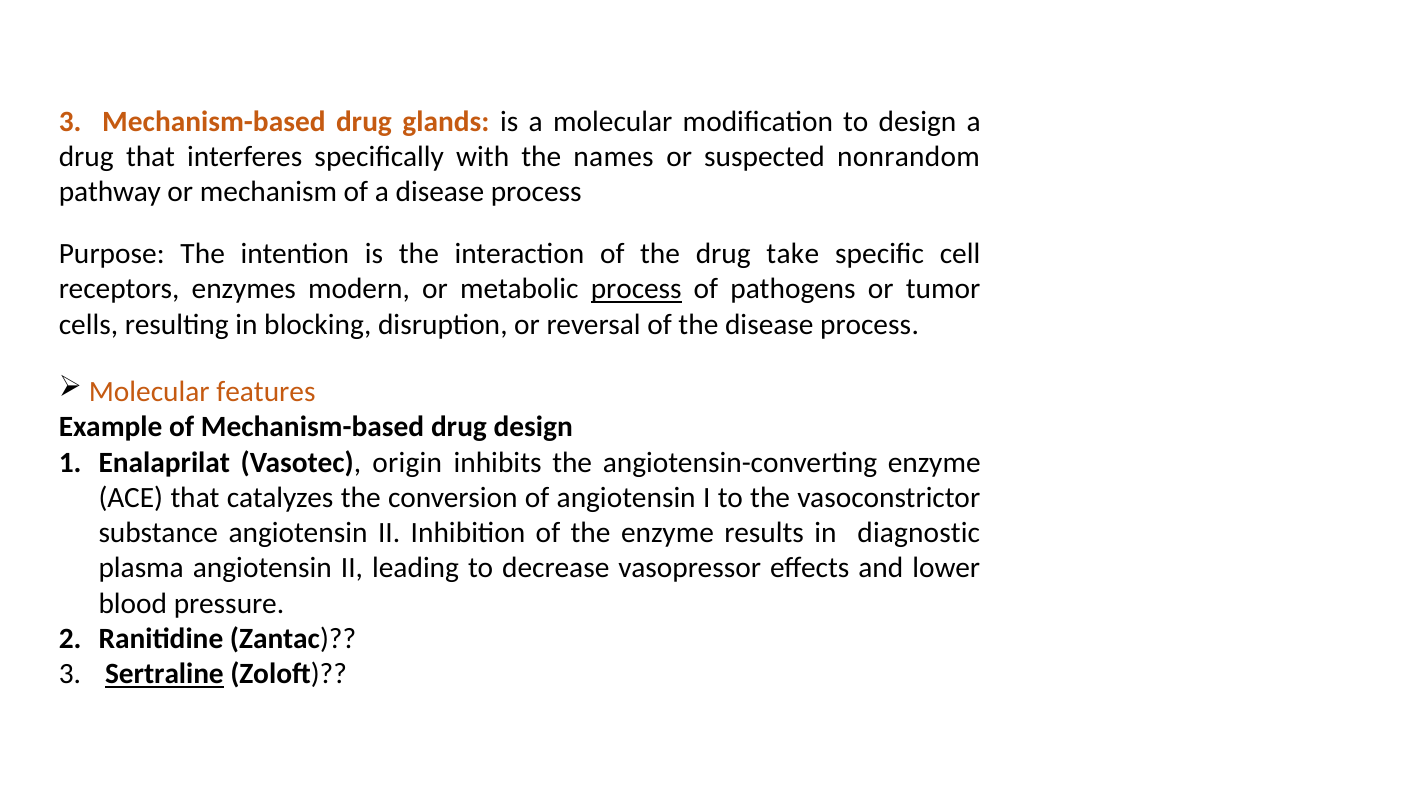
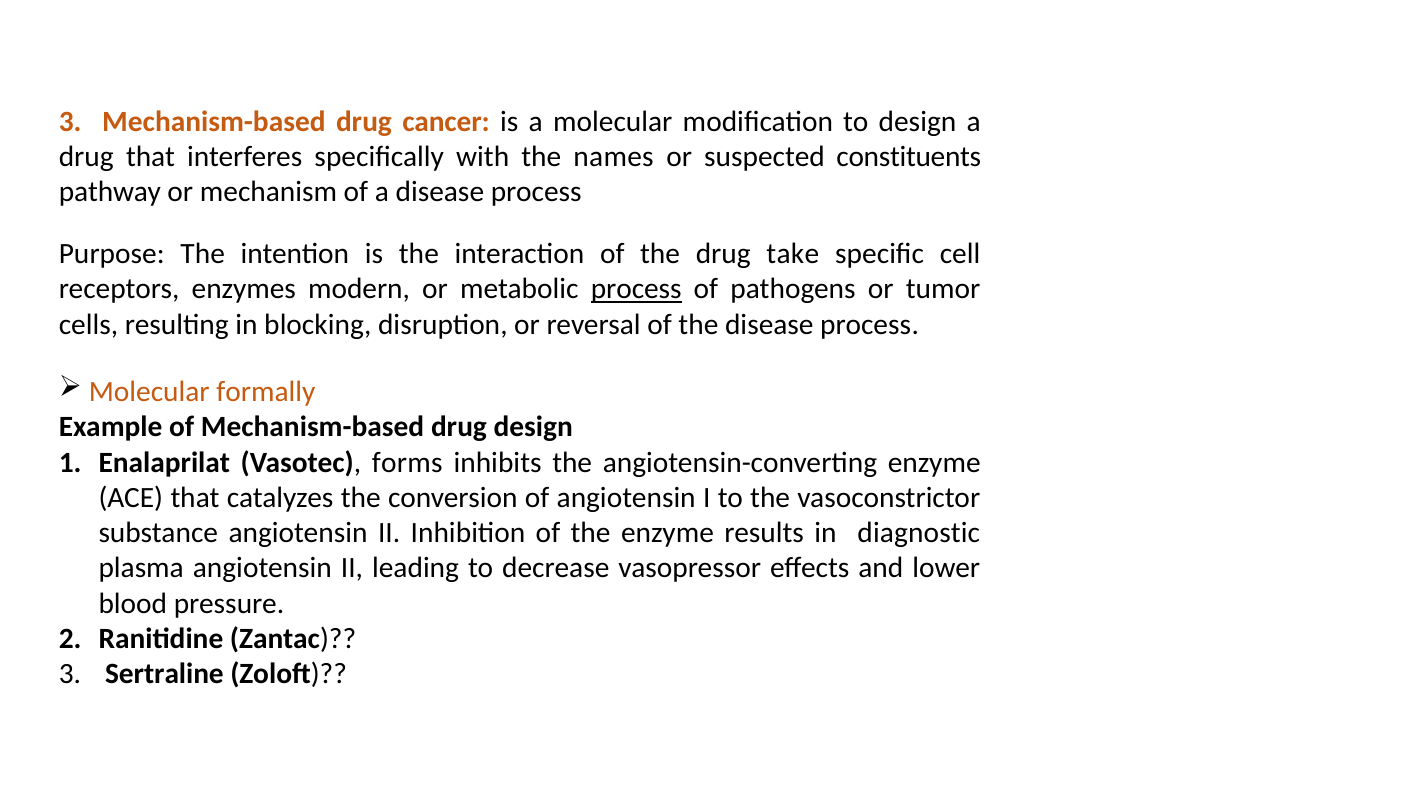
glands: glands -> cancer (446, 122)
nonrandom: nonrandom -> constituents (909, 157)
features: features -> formally (266, 392)
origin: origin -> forms (407, 463)
Sertraline underline: present -> none (164, 674)
